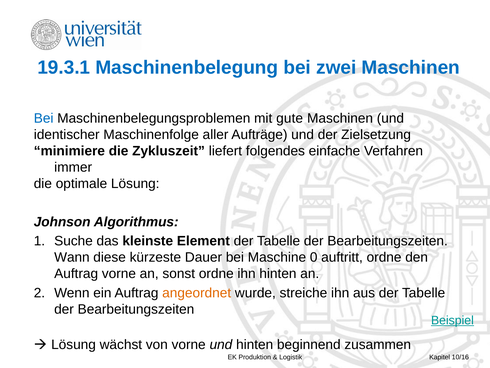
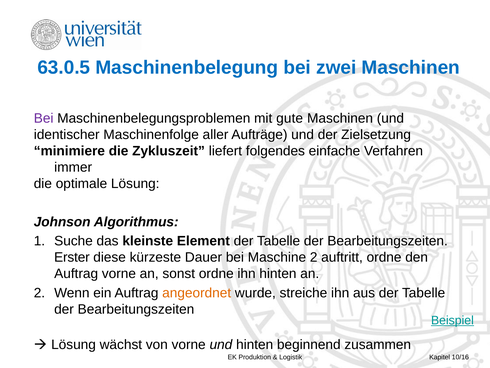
19.3.1: 19.3.1 -> 63.0.5 (64, 67)
Bei colour: blue -> purple (44, 118)
Wann: Wann -> Erster (72, 257)
Maschine 0: 0 -> 2 (314, 257)
